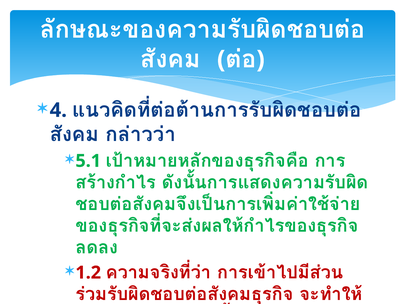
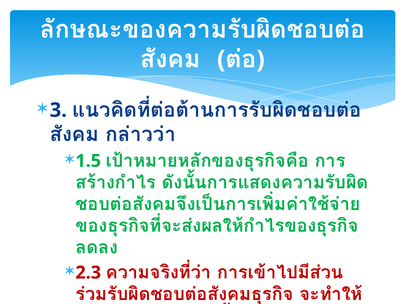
4: 4 -> 3 (58, 110)
5.1: 5.1 -> 1.5 (88, 161)
1.2: 1.2 -> 2.3 (88, 272)
